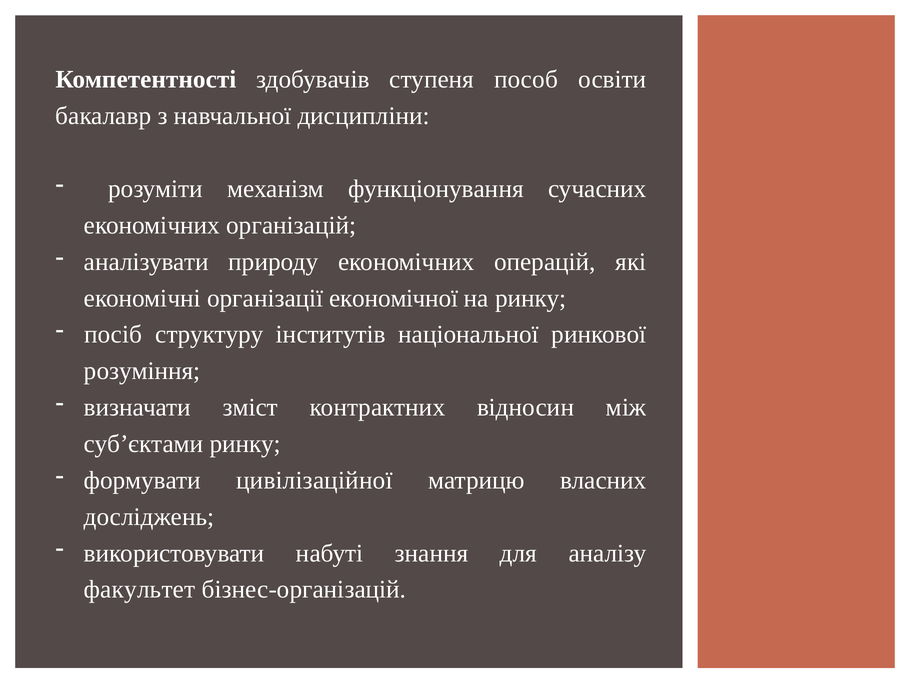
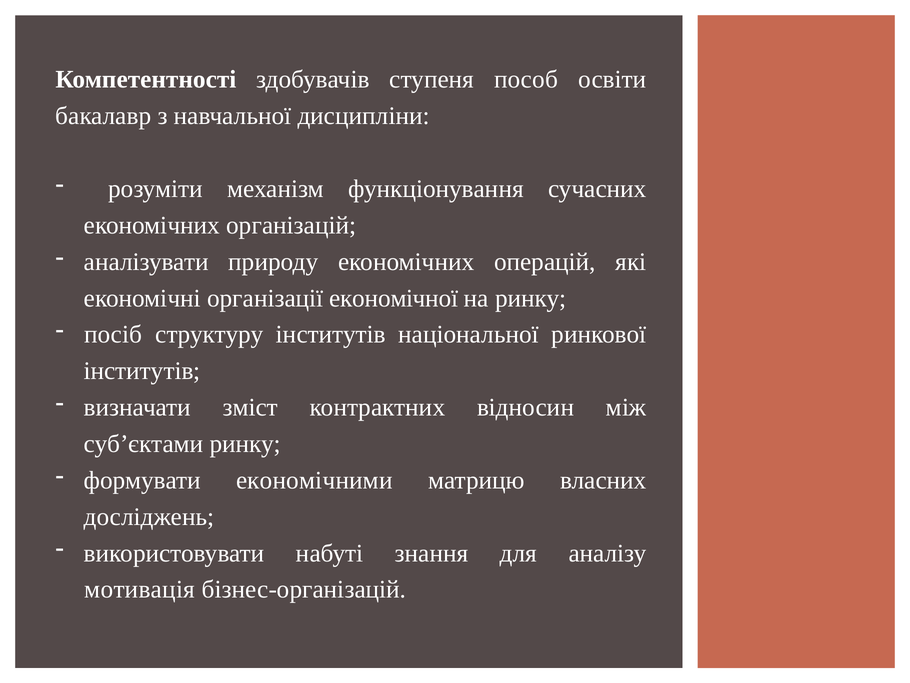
розуміння: розуміння -> інститутів (142, 371)
цивілізаційної: цивілізаційної -> економічними (314, 480)
факультет: факультет -> мотивація (140, 589)
